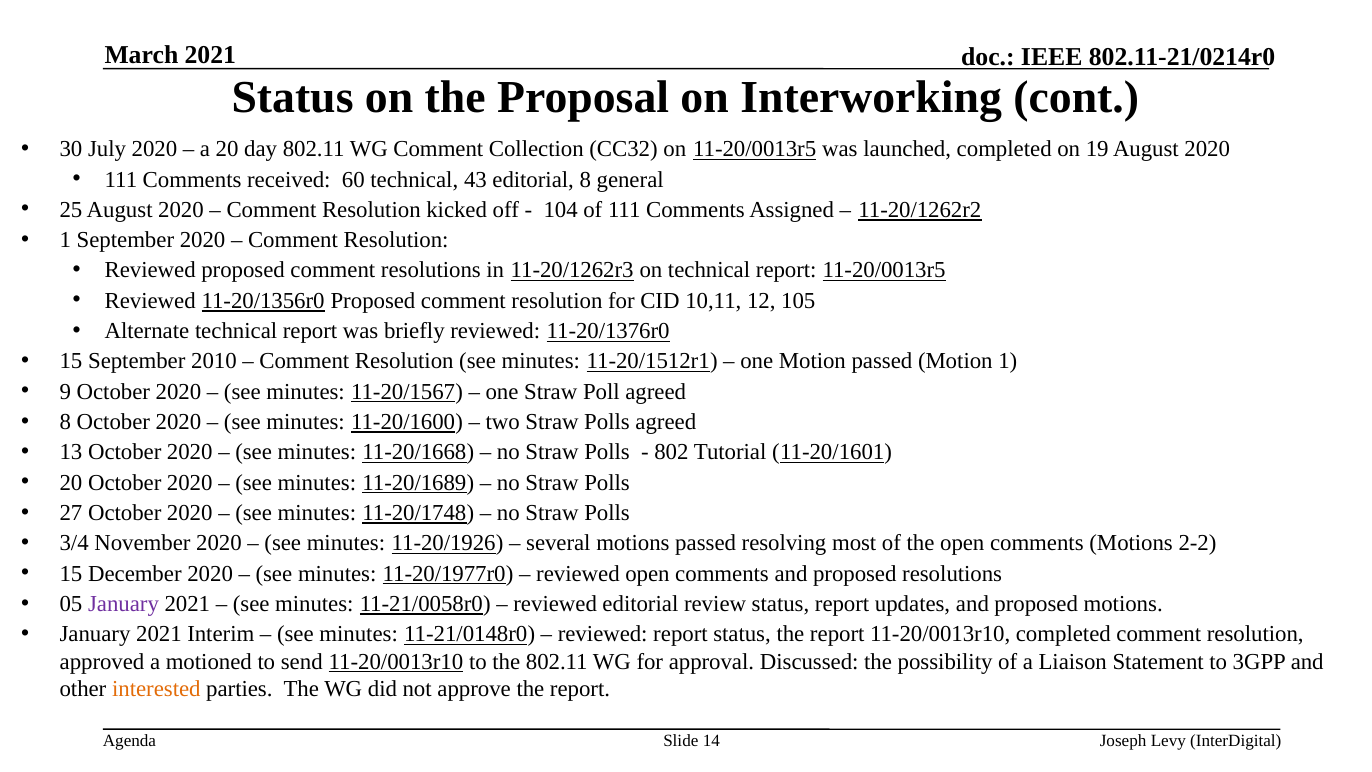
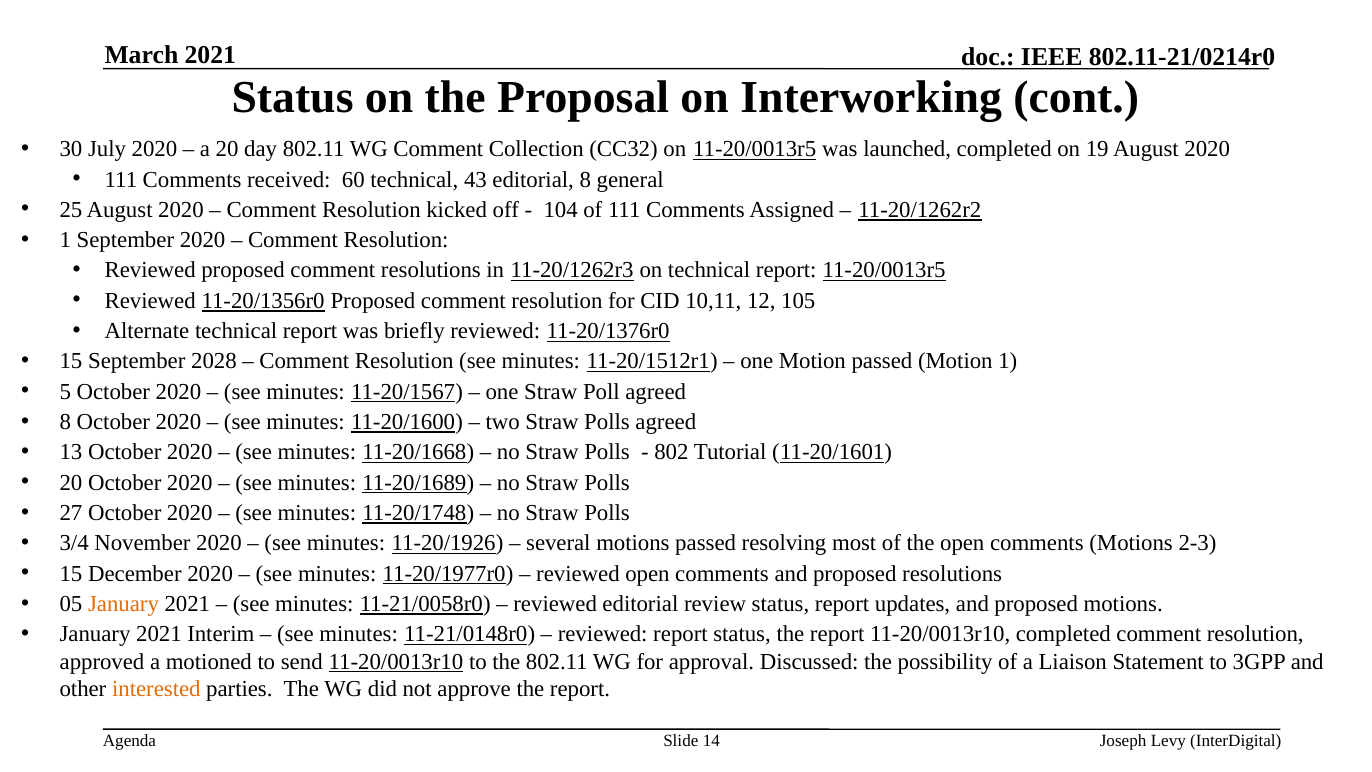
2010: 2010 -> 2028 (214, 361)
9: 9 -> 5 (65, 392)
2-2: 2-2 -> 2-3 (1197, 543)
January colour: purple -> orange (124, 604)
